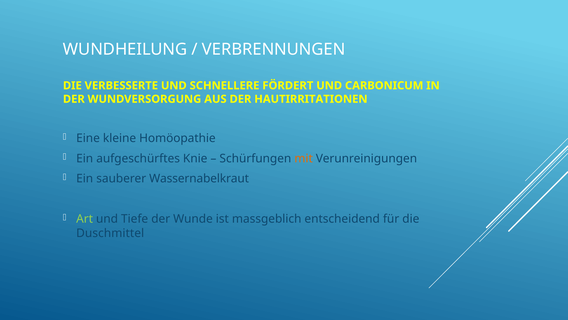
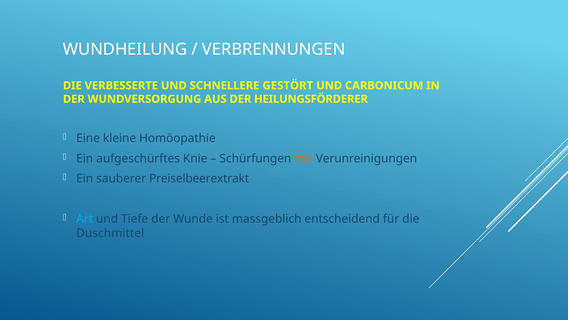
FÖRDERT: FÖRDERT -> GESTÖRT (288, 85)
HAUTIRRITATIONEN: HAUTIRRITATIONEN -> HEILUNGSFÖRDERER (311, 99)
Wassernabelkraut: Wassernabelkraut -> Preiselbeerextrakt (199, 178)
Art colour: light green -> light blue (85, 219)
